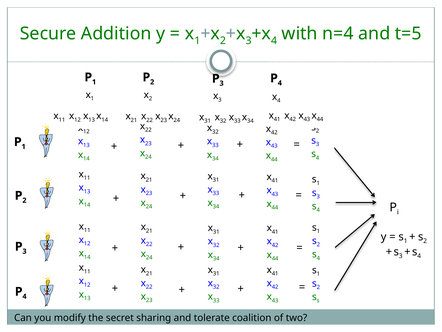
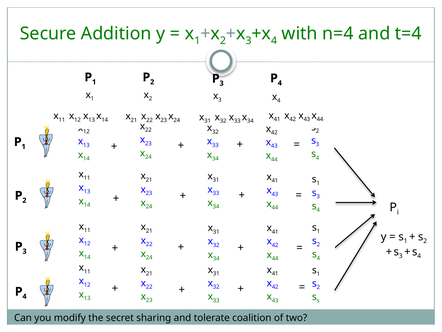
t=5: t=5 -> t=4 (408, 34)
